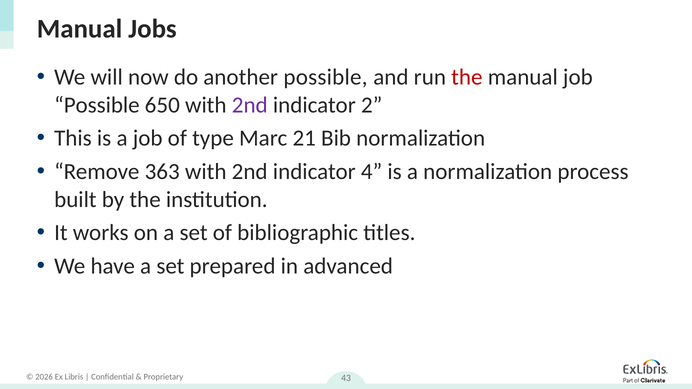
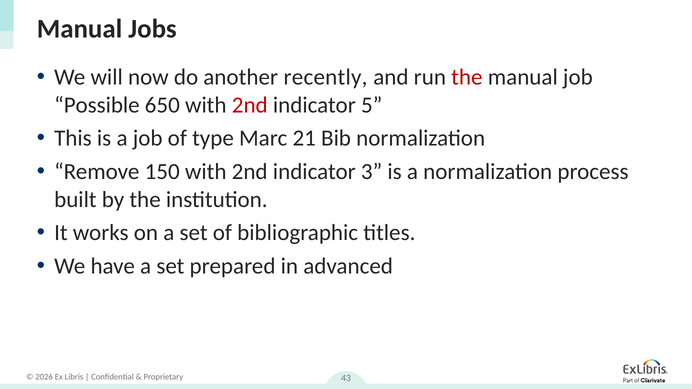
another possible: possible -> recently (326, 77)
2nd colour: purple -> red (250, 105)
2: 2 -> 5 (372, 105)
363: 363 -> 150 (162, 172)
4: 4 -> 3 (372, 172)
